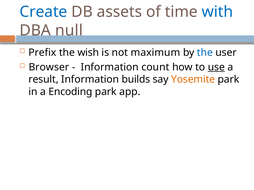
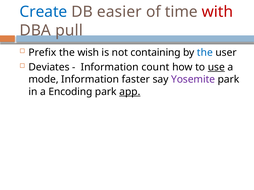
assets: assets -> easier (119, 12)
with colour: blue -> red (217, 12)
null: null -> pull (69, 30)
maximum: maximum -> containing (156, 53)
Browser: Browser -> Deviates (49, 67)
result: result -> mode (44, 80)
builds: builds -> faster (136, 80)
Yosemite colour: orange -> purple (193, 80)
app underline: none -> present (130, 92)
